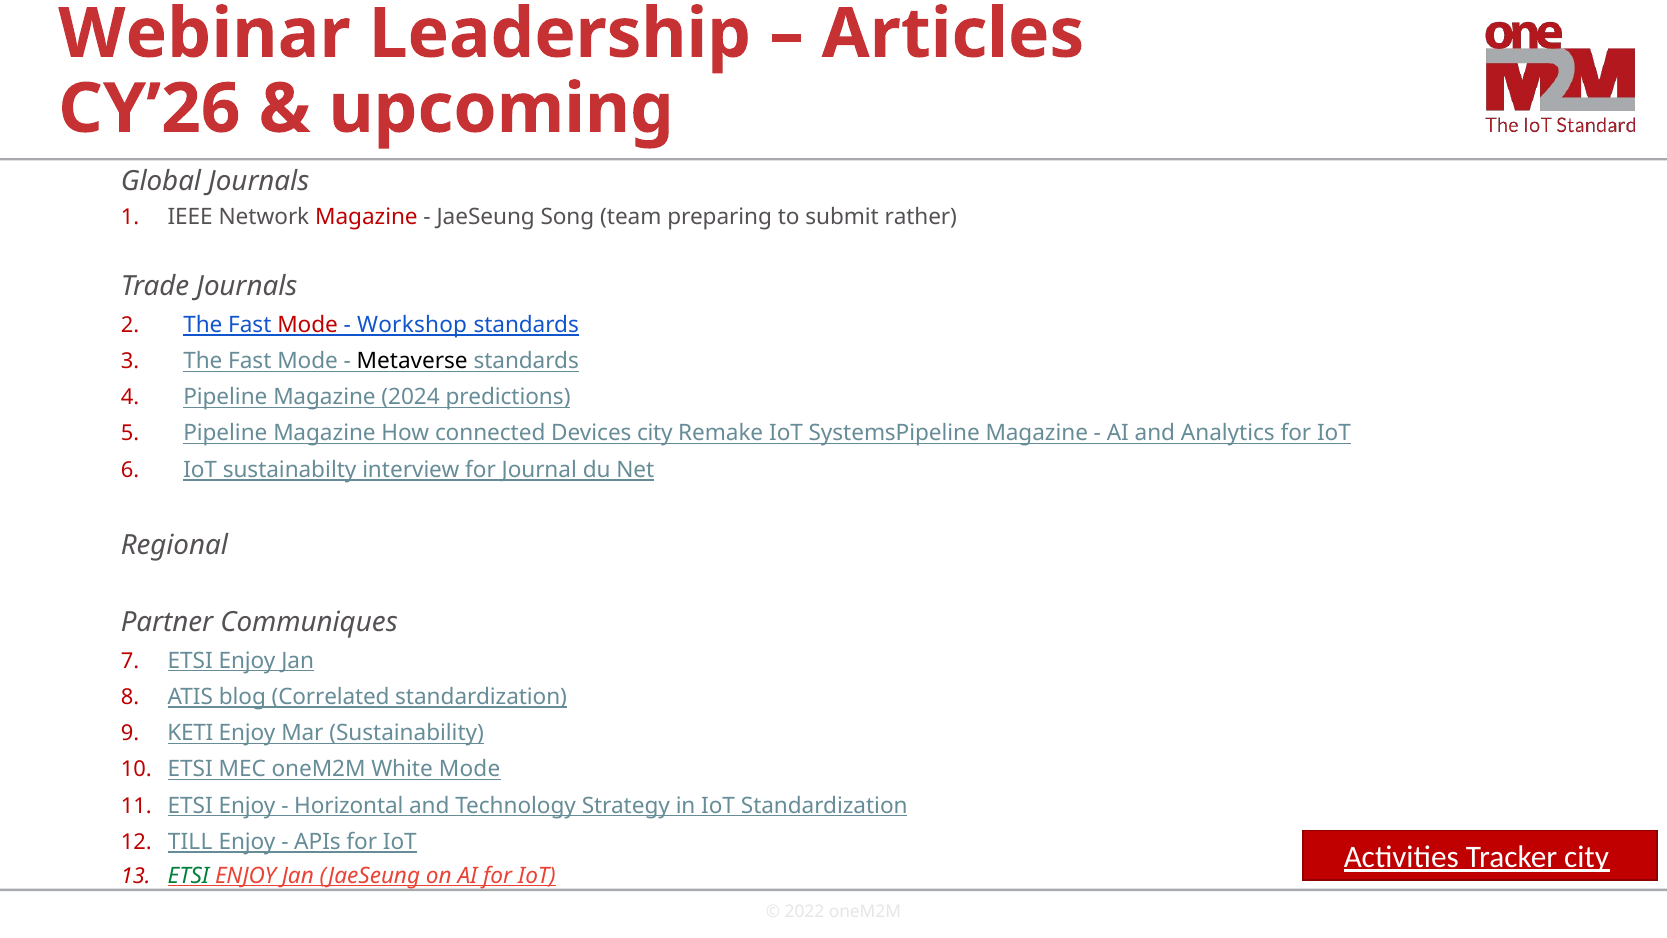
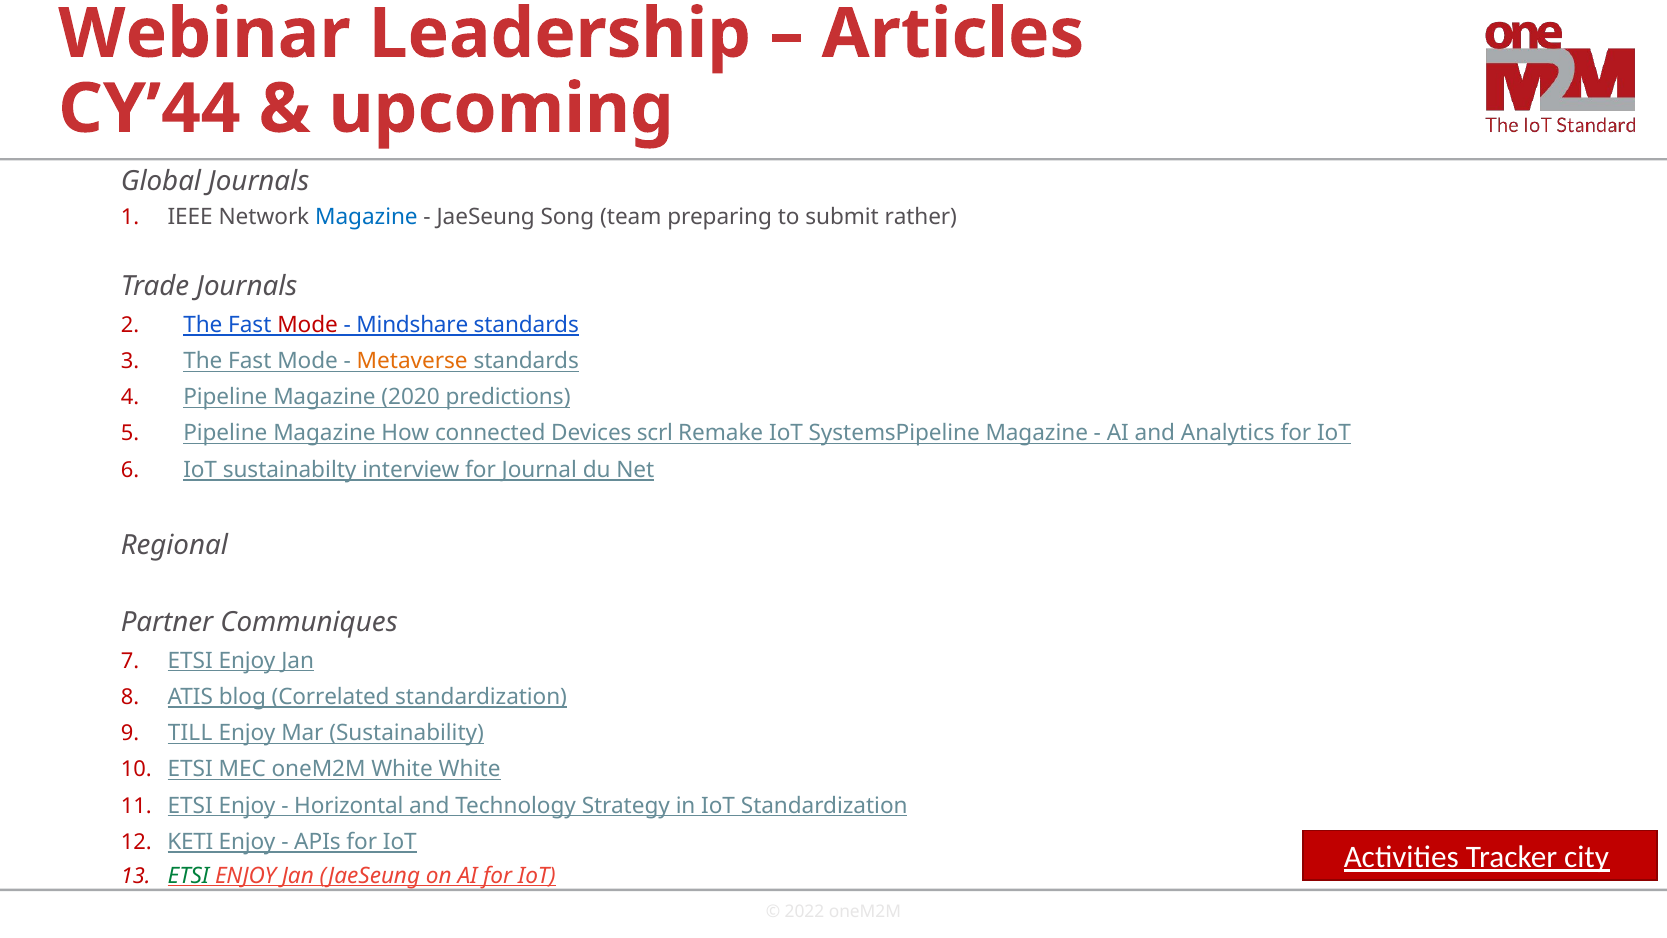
CY’26: CY’26 -> CY’44 (149, 109)
Magazine colour: red -> blue (366, 217)
Workshop: Workshop -> Mindshare (412, 325)
Metaverse colour: black -> orange (412, 361)
2024: 2024 -> 2020 (411, 397)
Devices city: city -> scrl (655, 433)
KETI: KETI -> TILL (190, 733)
White Mode: Mode -> White (470, 769)
TILL: TILL -> KETI (190, 842)
